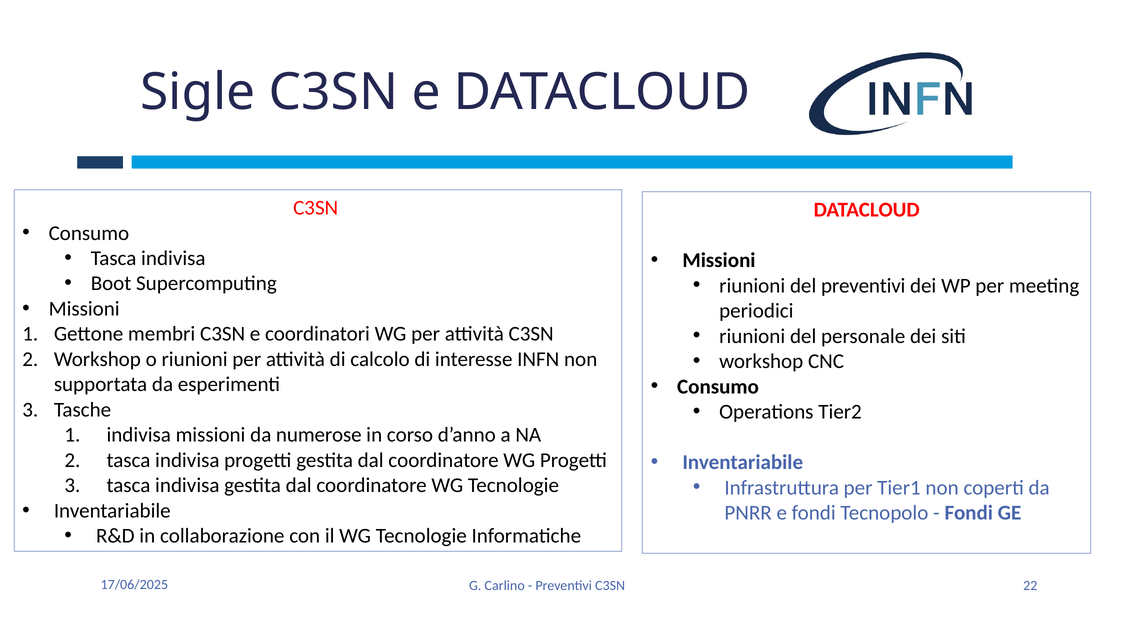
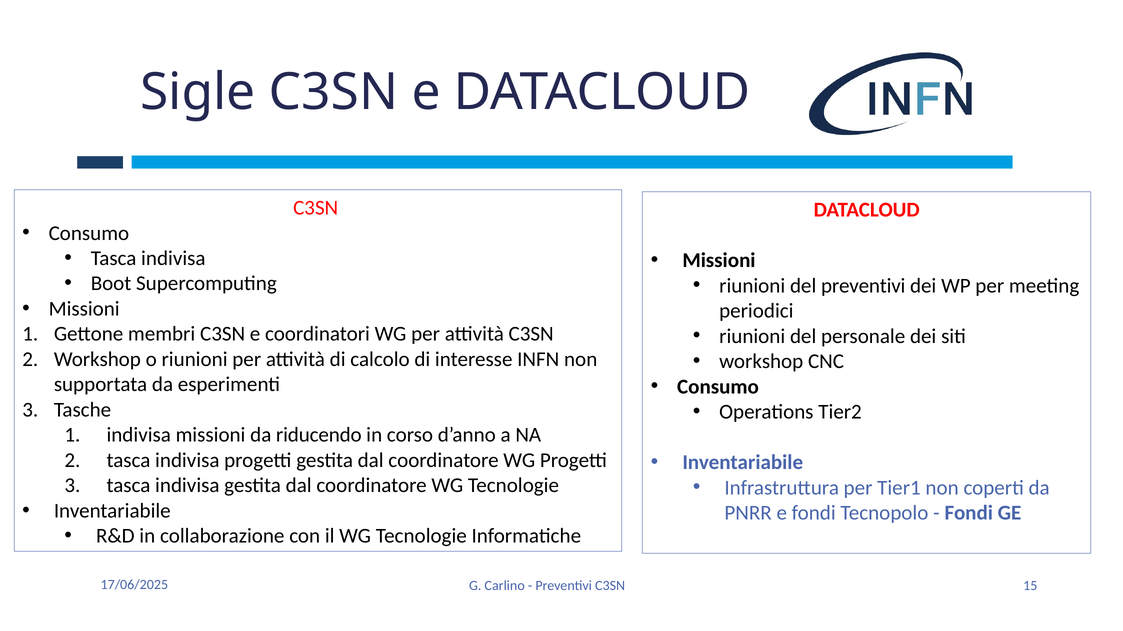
numerose: numerose -> riducendo (319, 435)
22: 22 -> 15 (1030, 586)
